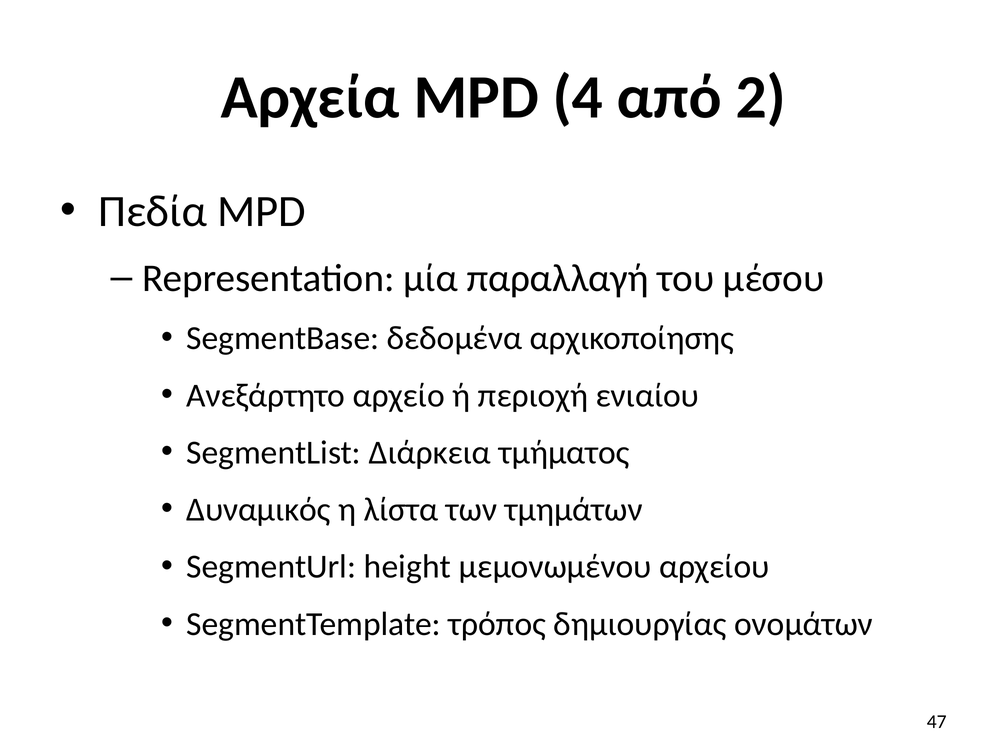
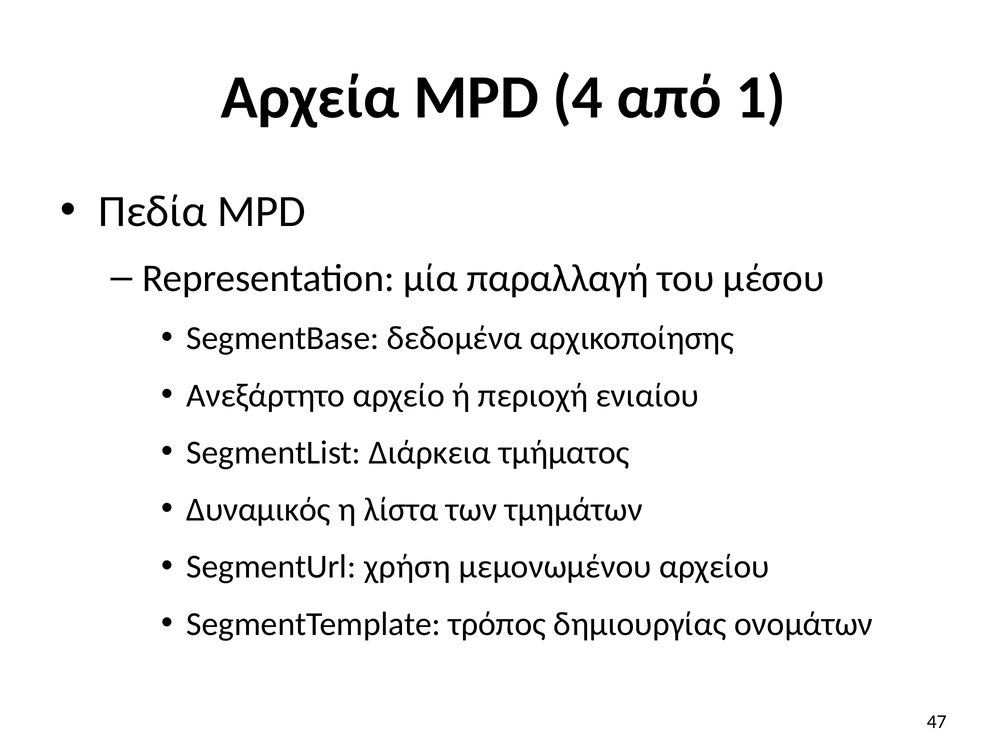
2: 2 -> 1 (761, 97)
height: height -> χρήση (407, 566)
